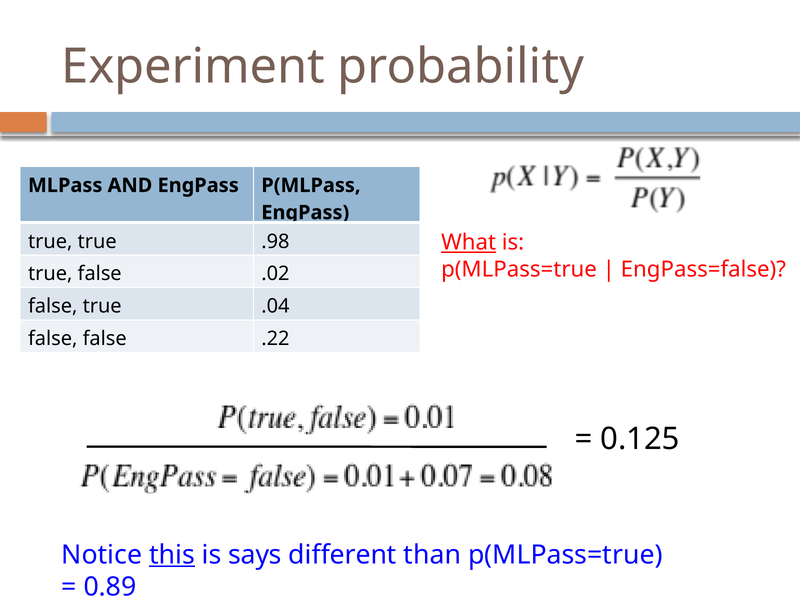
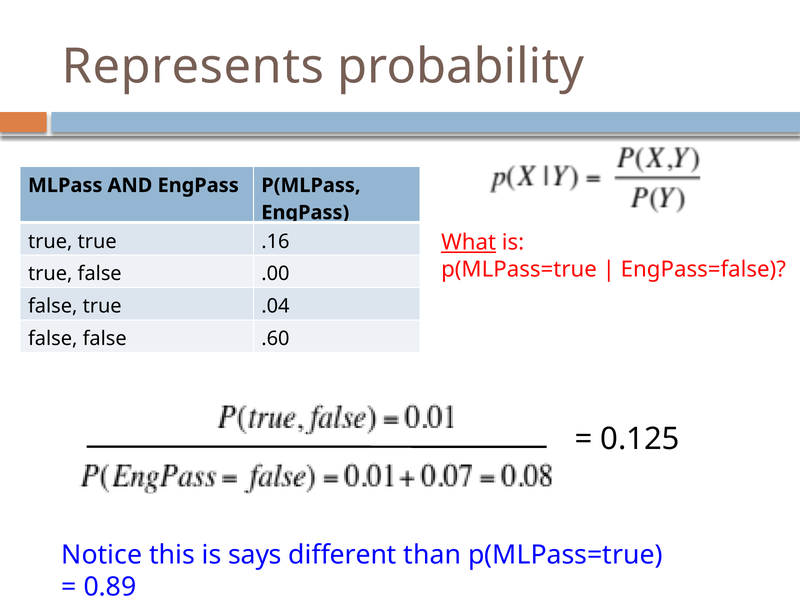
Experiment: Experiment -> Represents (193, 67)
.98: .98 -> .16 (275, 241)
.02: .02 -> .00 (275, 274)
.22: .22 -> .60 (275, 339)
this underline: present -> none (172, 555)
